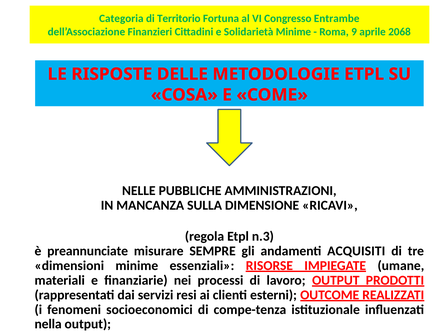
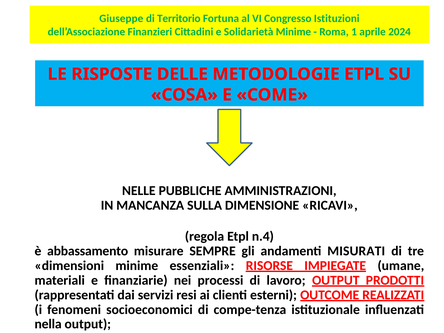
Categoria: Categoria -> Giuseppe (121, 19)
Entrambe: Entrambe -> Istituzioni (337, 19)
9: 9 -> 1 (354, 32)
2068: 2068 -> 2024 (400, 32)
n.3: n.3 -> n.4 (263, 236)
preannunciate: preannunciate -> abbassamento (88, 251)
ACQUISITI: ACQUISITI -> MISURATI (356, 251)
